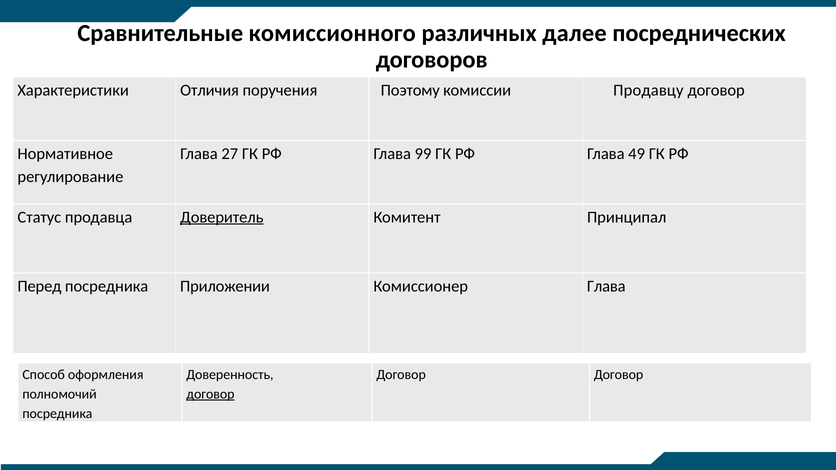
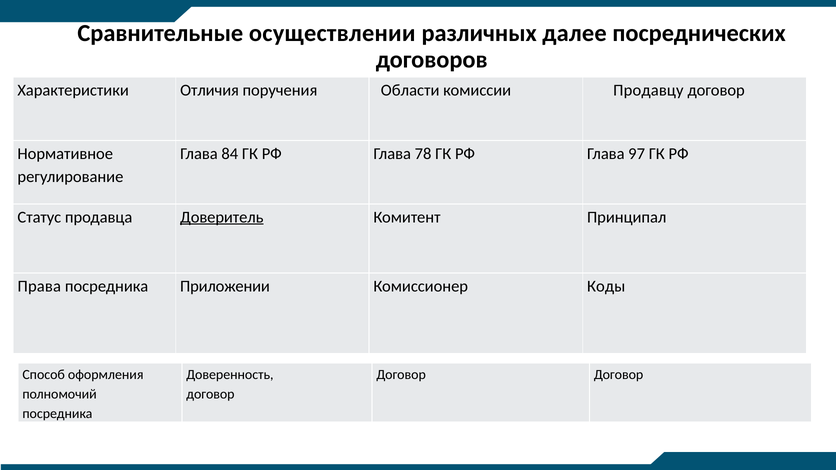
комиссионного: комиссионного -> осуществлении (332, 33)
Поэтому: Поэтому -> Области (410, 90)
27: 27 -> 84 (230, 154)
99: 99 -> 78 (423, 154)
49: 49 -> 97 (637, 154)
Перед: Перед -> Права (39, 286)
Комиссионер Глава: Глава -> Коды (606, 286)
договор underline: present -> none (210, 394)
